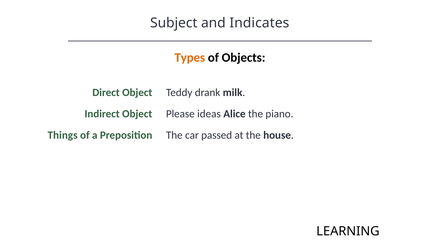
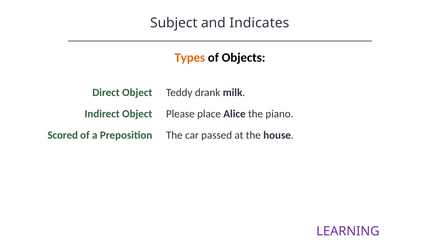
ideas: ideas -> place (209, 114)
Things: Things -> Scored (63, 135)
LEARNING colour: black -> purple (348, 232)
